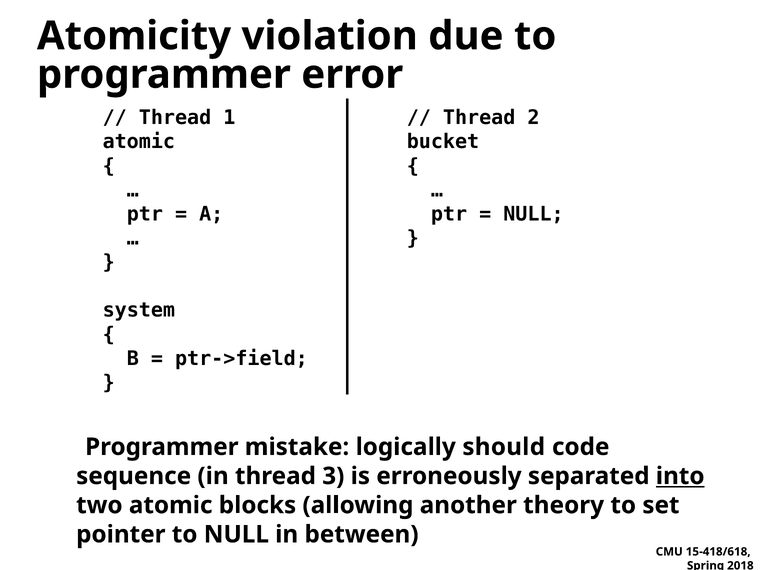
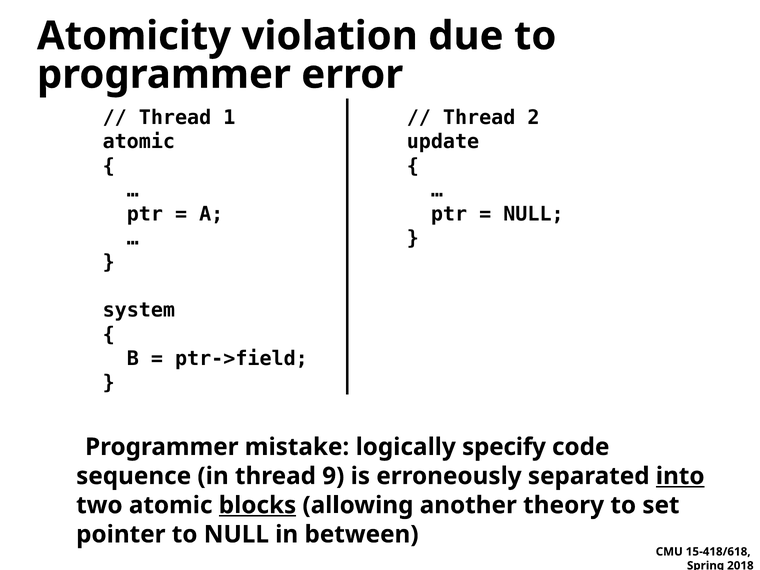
bucket: bucket -> update (443, 142)
should: should -> specify (504, 447)
3: 3 -> 9 (333, 476)
blocks underline: none -> present (257, 505)
